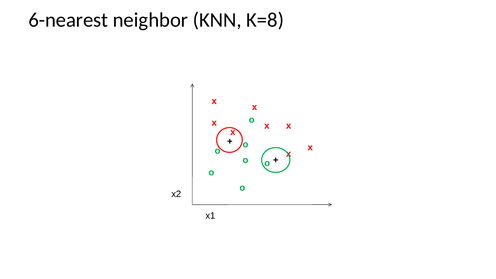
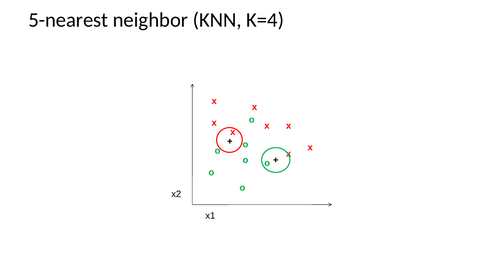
6-nearest: 6-nearest -> 5-nearest (68, 20)
K=8: K=8 -> K=4 (265, 20)
